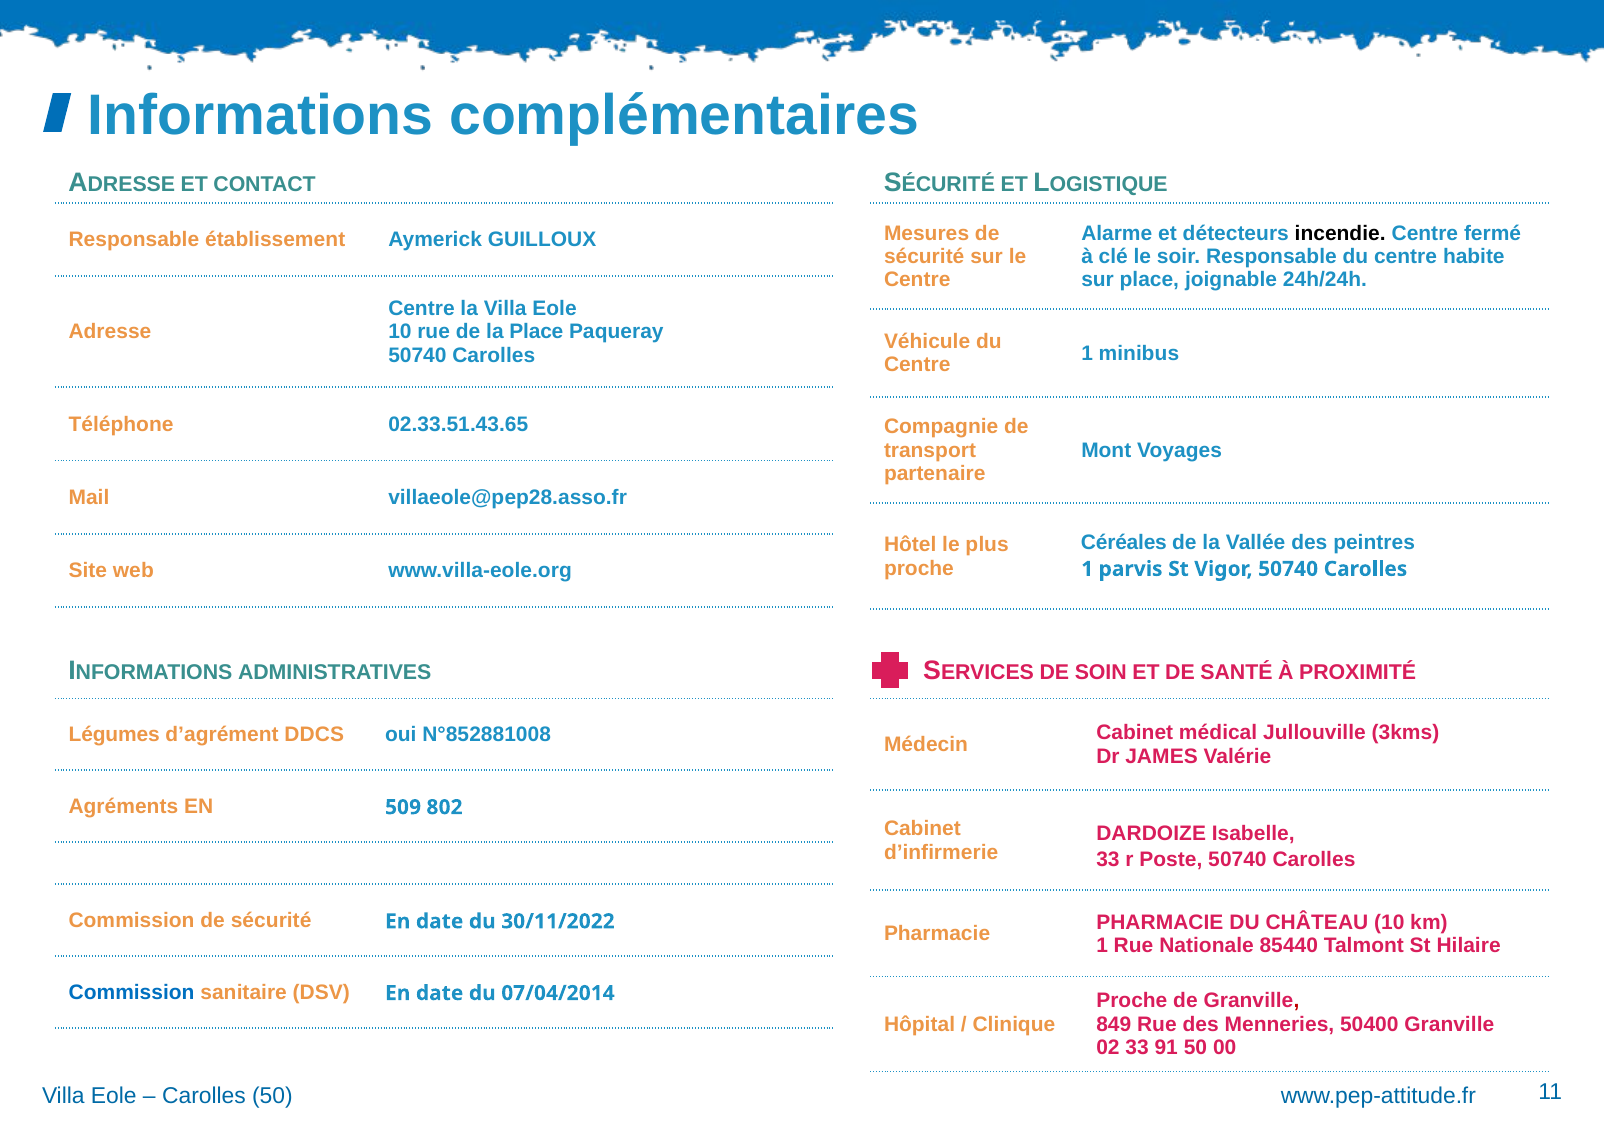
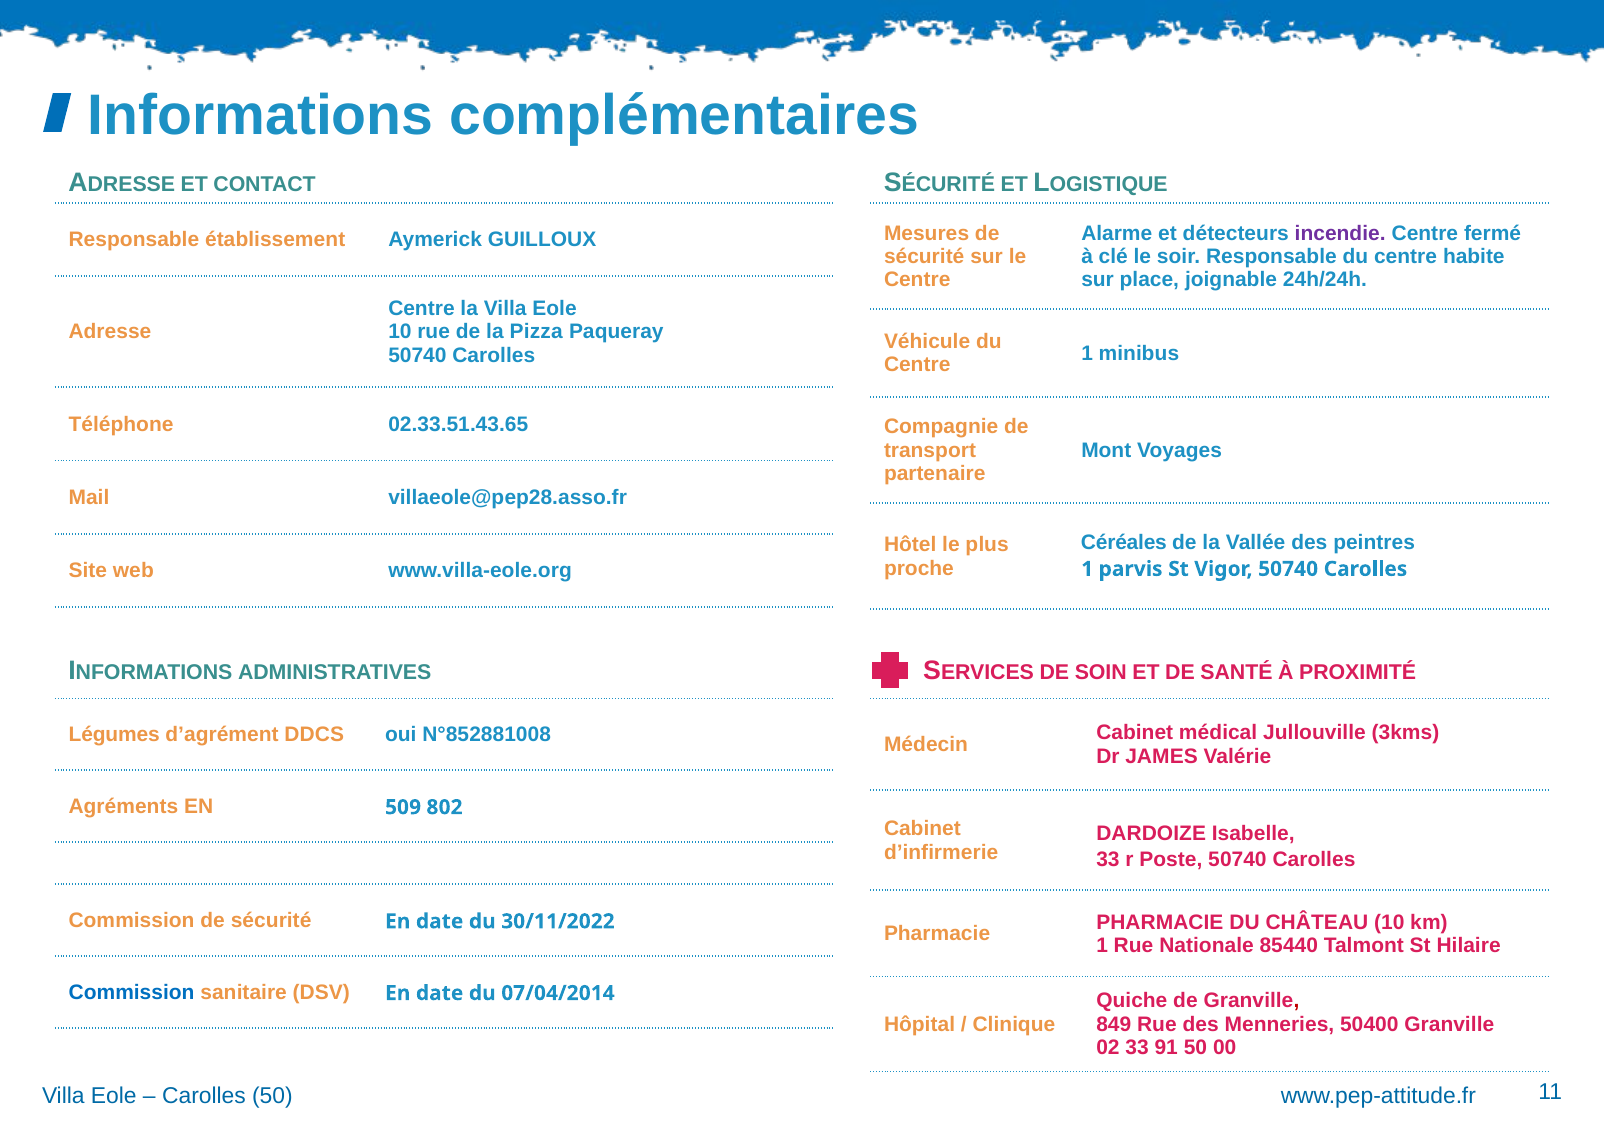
incendie colour: black -> purple (1340, 233)
la Place: Place -> Pizza (536, 332)
Proche: Proche -> Quiche (1132, 1001)
